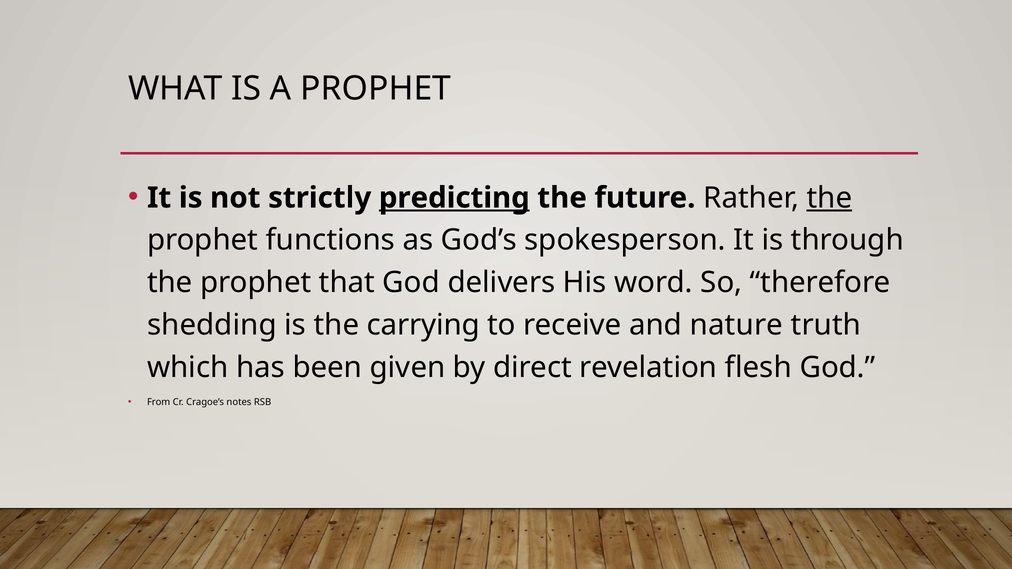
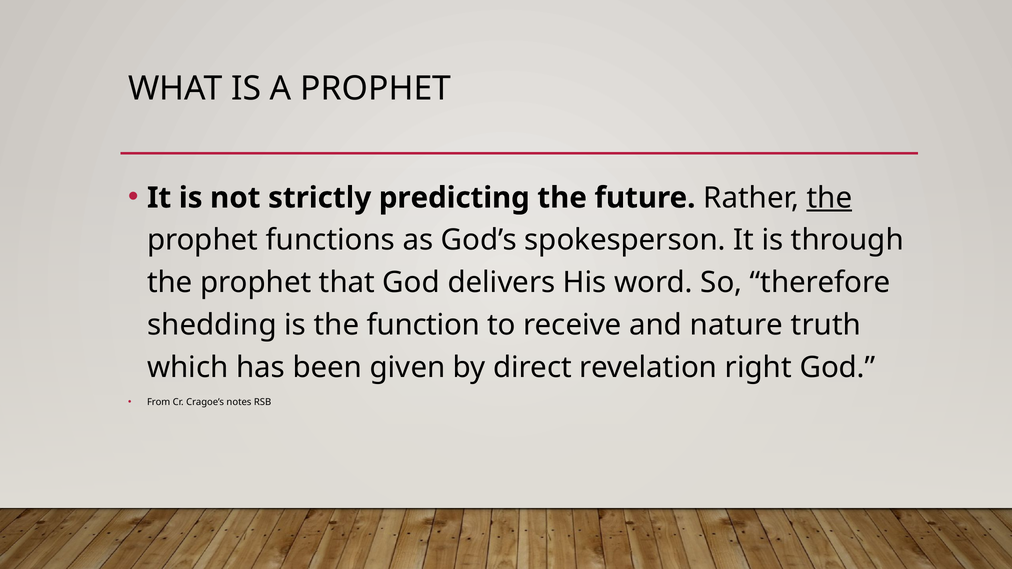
predicting underline: present -> none (454, 198)
carrying: carrying -> function (423, 325)
flesh: flesh -> right (758, 367)
